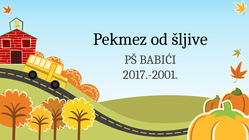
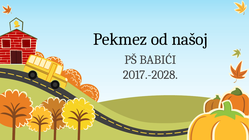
šljive: šljive -> našoj (190, 39)
2017.-2001: 2017.-2001 -> 2017.-2028 (150, 75)
